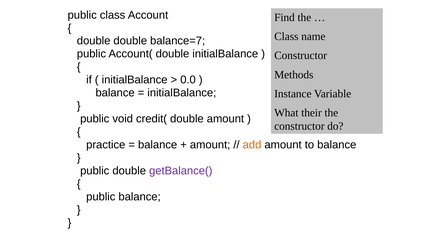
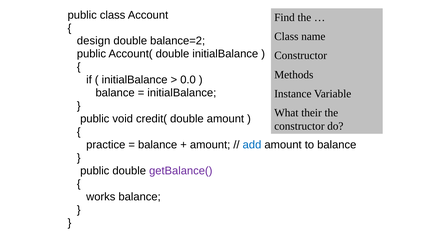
double: double -> design (94, 41)
balance=7: balance=7 -> balance=2 (178, 41)
add colour: orange -> blue (252, 145)
public: public -> works (101, 196)
